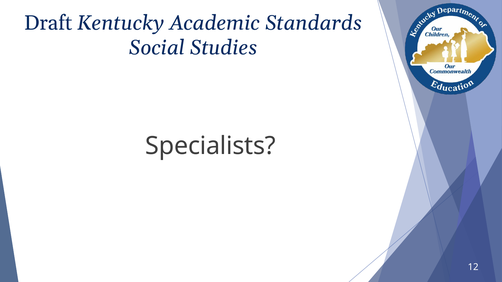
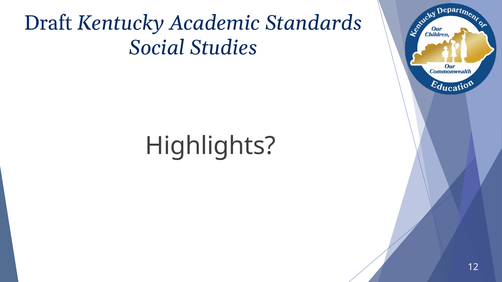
Specialists: Specialists -> Highlights (211, 146)
